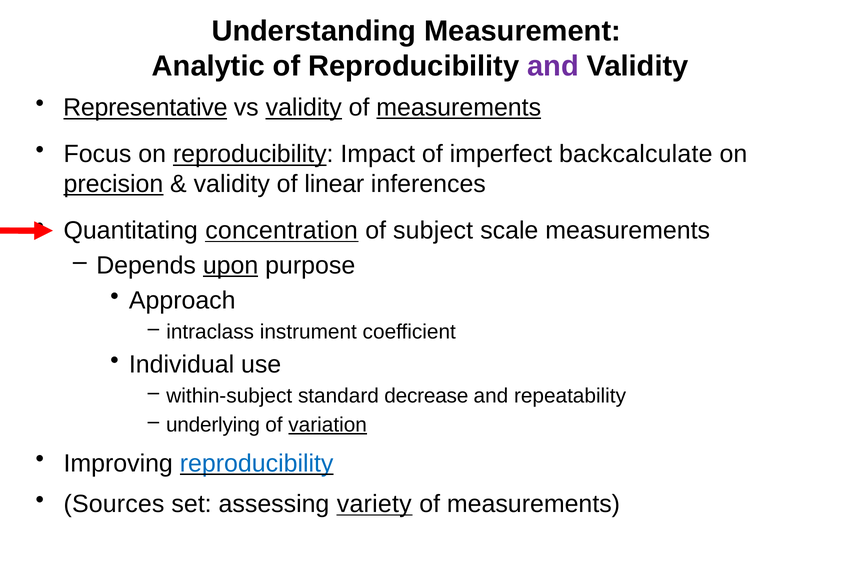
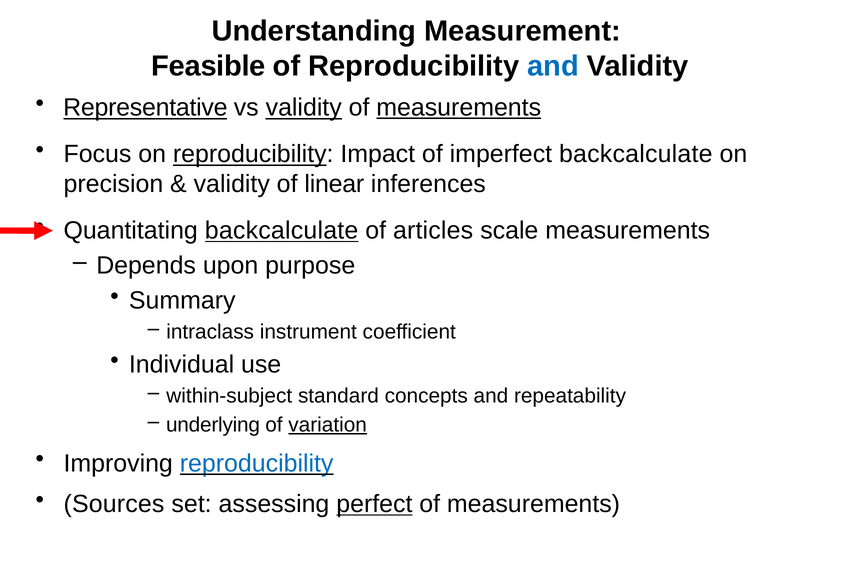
Analytic: Analytic -> Feasible (208, 66)
and colour: purple -> blue (553, 66)
precision underline: present -> none (113, 184)
Quantitating concentration: concentration -> backcalculate (282, 230)
subject: subject -> articles (433, 230)
upon underline: present -> none (231, 265)
Approach: Approach -> Summary (182, 300)
decrease: decrease -> concepts (426, 395)
variety: variety -> perfect (374, 504)
